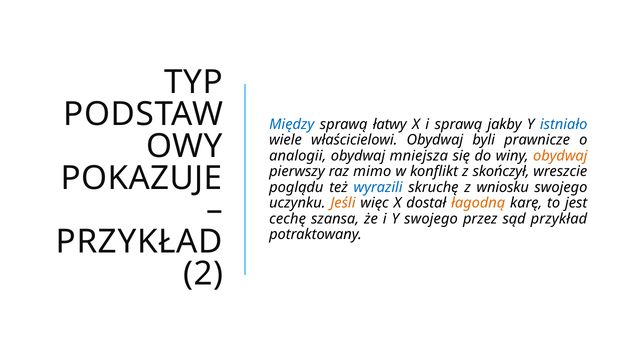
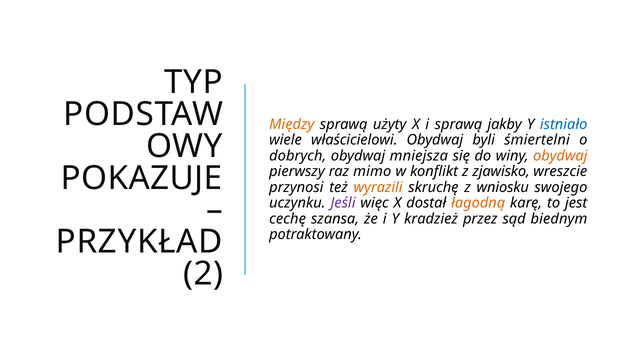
Między colour: blue -> orange (292, 124)
łatwy: łatwy -> użyty (390, 124)
prawnicze: prawnicze -> śmiertelni (537, 140)
analogii: analogii -> dobrych (298, 156)
skończył: skończył -> zjawisko (501, 172)
poglądu: poglądu -> przynosi (296, 188)
wyrazili colour: blue -> orange (378, 188)
Jeśli colour: orange -> purple (343, 203)
Y swojego: swojego -> kradzież (431, 219)
sąd przykład: przykład -> biednym (559, 219)
